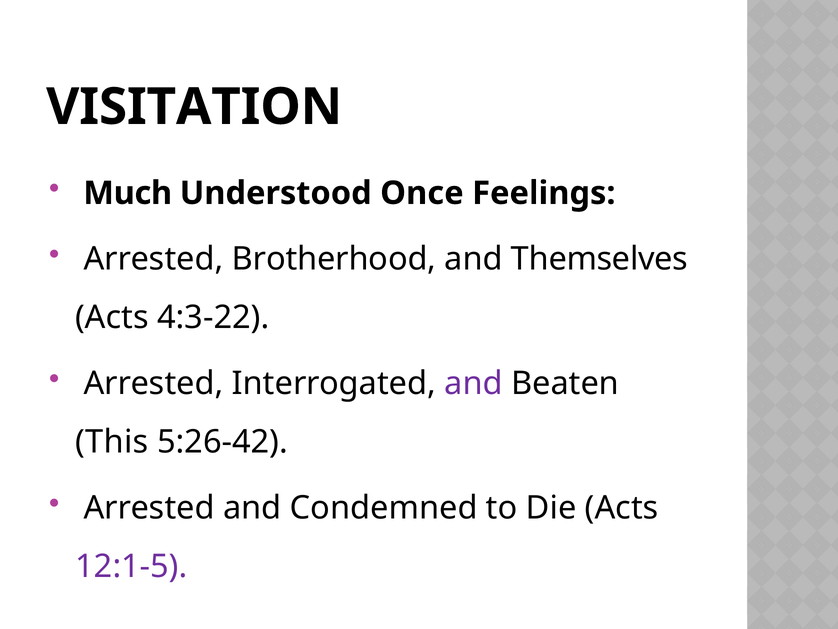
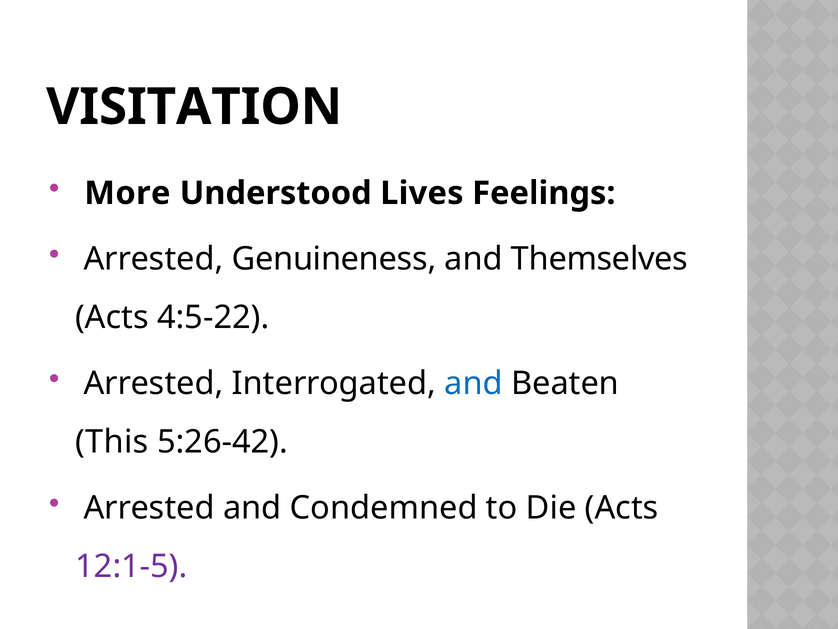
Much: Much -> More (127, 193)
Once: Once -> Lives (422, 193)
Brotherhood: Brotherhood -> Genuineness (334, 259)
4:3-22: 4:3-22 -> 4:5-22 (213, 317)
and colour: purple -> blue (474, 383)
